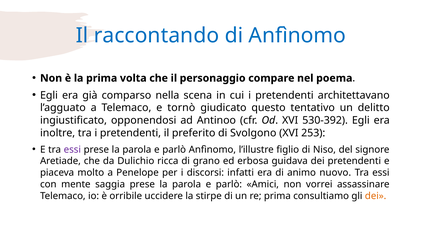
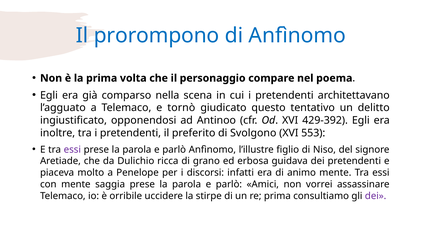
raccontando: raccontando -> prorompono (157, 35)
530-392: 530-392 -> 429-392 (325, 121)
253: 253 -> 553 (313, 133)
animo nuovo: nuovo -> mente (335, 173)
dei colour: orange -> purple (376, 196)
